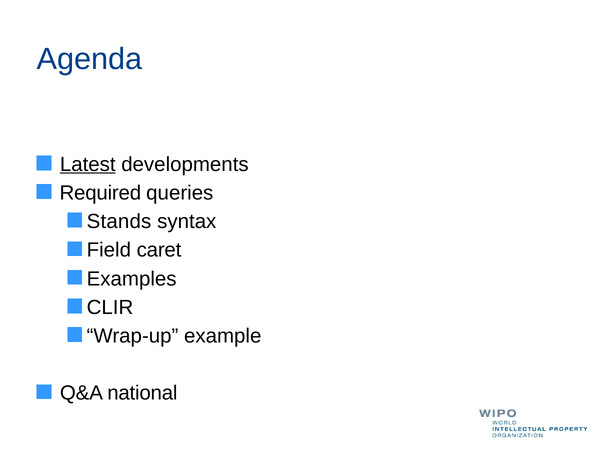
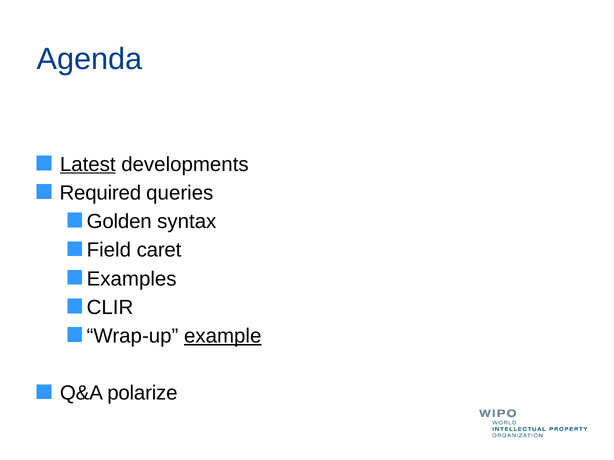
Stands: Stands -> Golden (119, 222)
example underline: none -> present (223, 336)
national: national -> polarize (142, 394)
